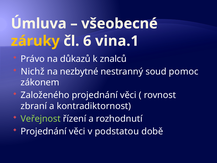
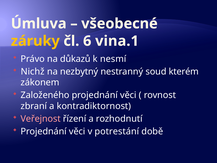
znalců: znalců -> nesmí (113, 59)
nezbytné: nezbytné -> nezbytný (79, 72)
pomoc: pomoc -> kterém (184, 72)
Veřejnost colour: light green -> pink (41, 119)
podstatou: podstatou -> potrestání (117, 131)
